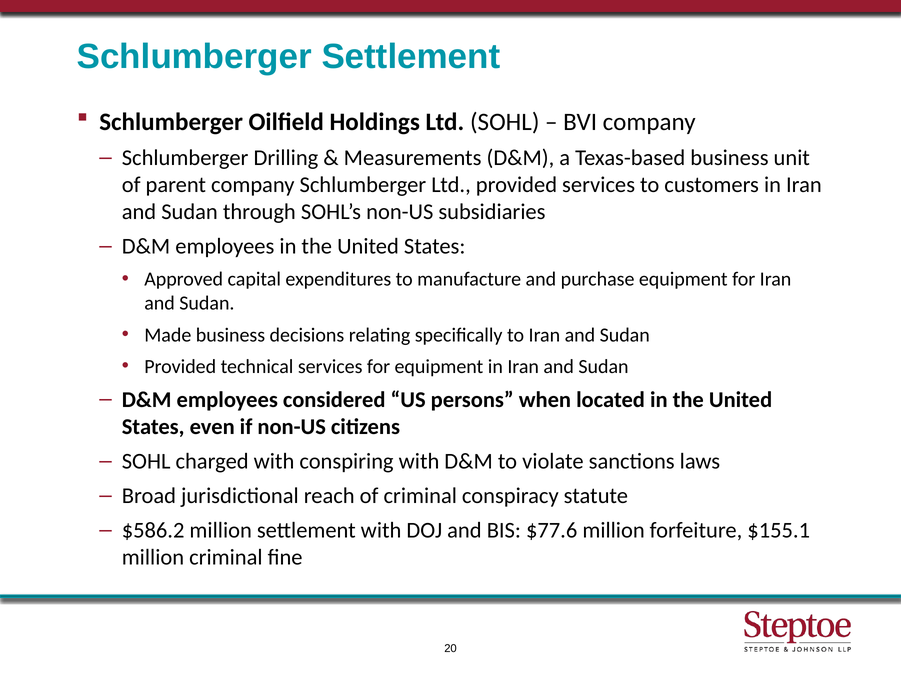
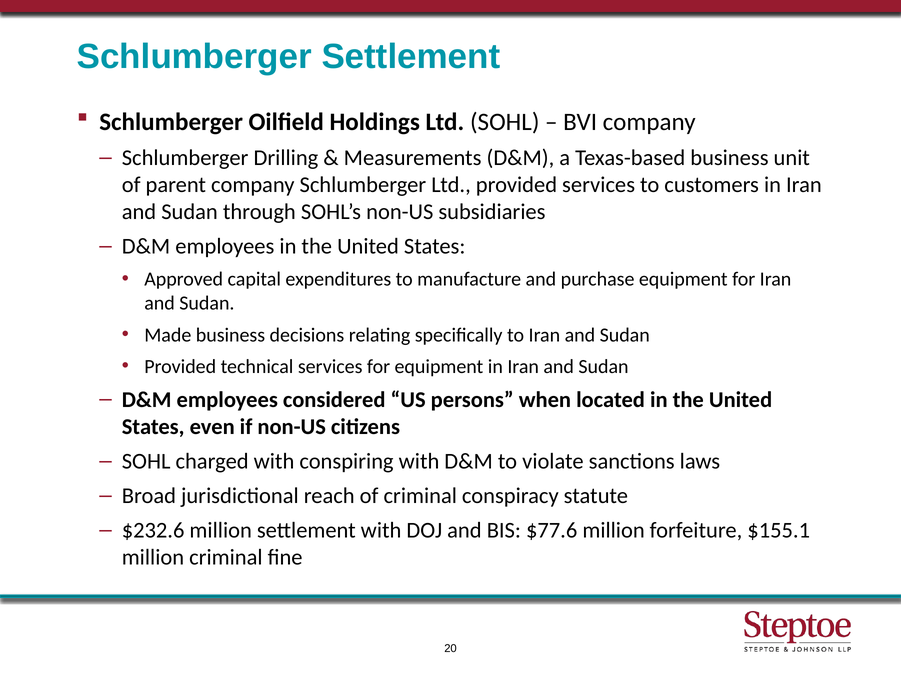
$586.2: $586.2 -> $232.6 (153, 530)
